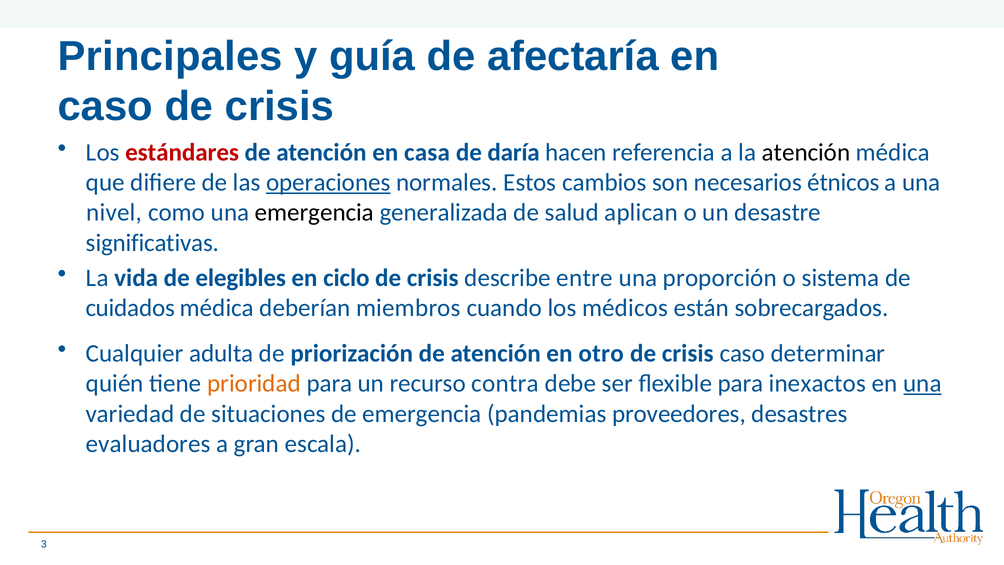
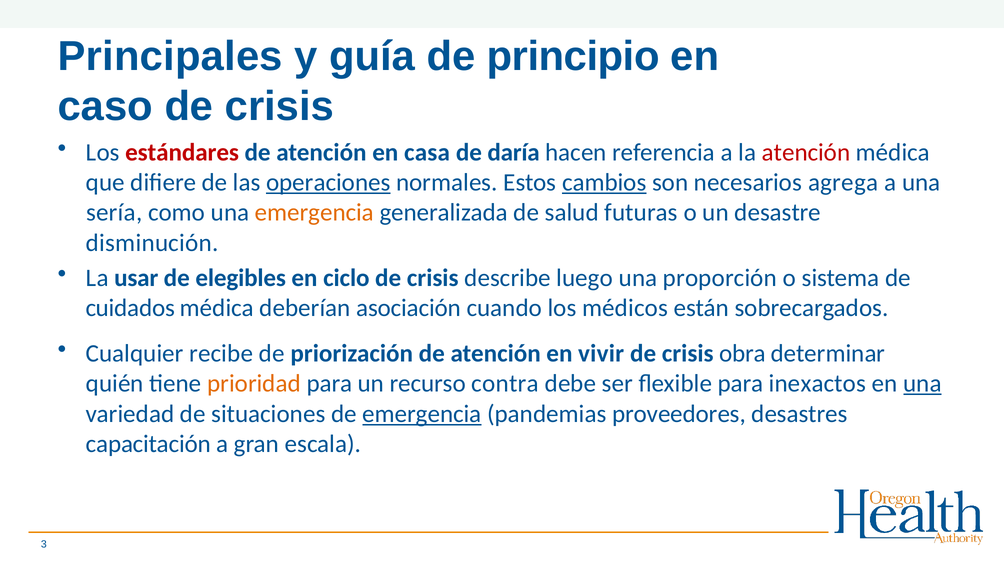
afectaría: afectaría -> principio (573, 56)
atención colour: black -> red (806, 152)
cambios underline: none -> present (604, 182)
étnicos: étnicos -> agrega (843, 182)
nivel: nivel -> sería (114, 213)
emergencia colour: black -> orange (314, 213)
aplican: aplican -> futuras (641, 213)
significativas: significativas -> disminución (152, 243)
vida: vida -> usar (136, 278)
entre: entre -> luego (585, 278)
miembros: miembros -> asociación (409, 308)
adulta: adulta -> recibe (221, 353)
otro: otro -> vivir (601, 353)
crisis caso: caso -> obra (742, 353)
emergencia underline: none -> present (422, 414)
evaluadores: evaluadores -> capacitación (148, 444)
